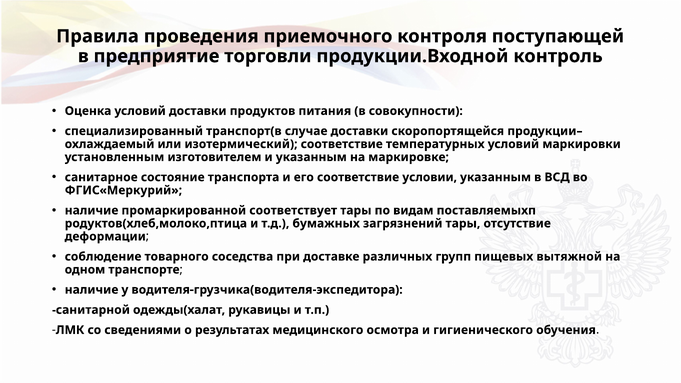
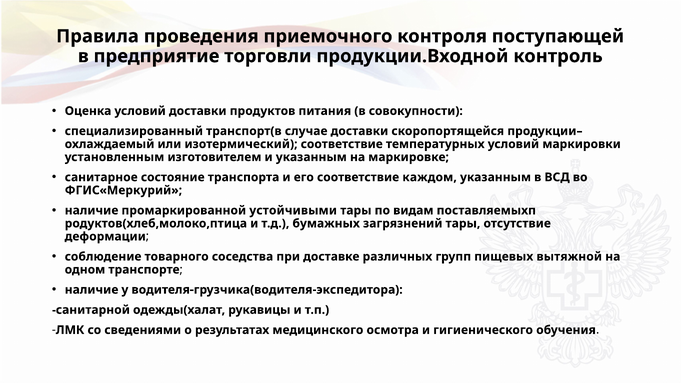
условии: условии -> каждом (430, 177)
соответствует: соответствует -> устойчивыми (293, 210)
